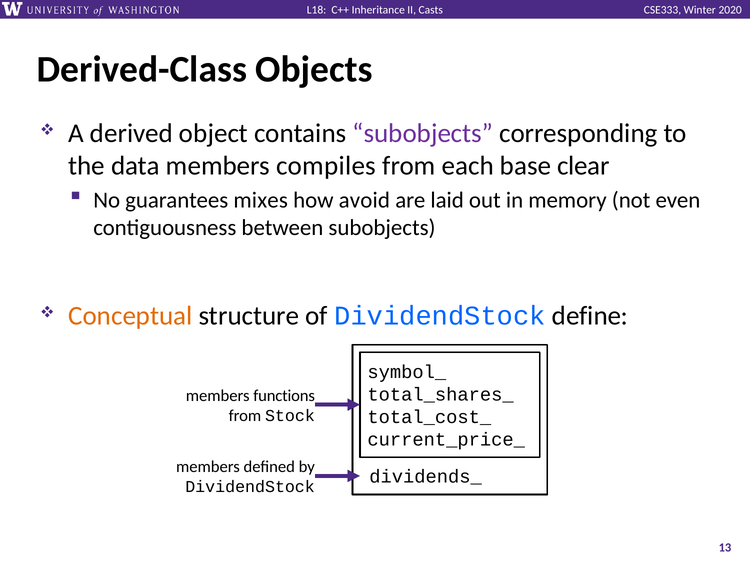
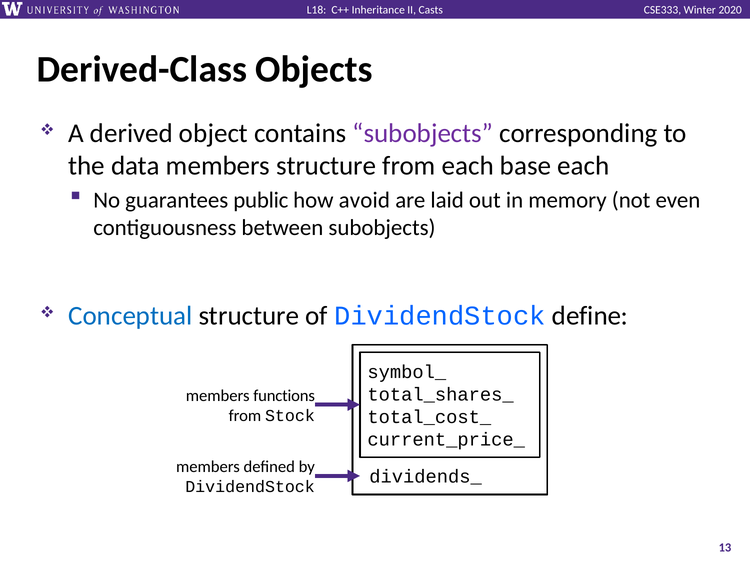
members compiles: compiles -> structure (326, 166)
base clear: clear -> each (583, 166)
mixes: mixes -> public (261, 200)
Conceptual colour: orange -> blue (130, 316)
